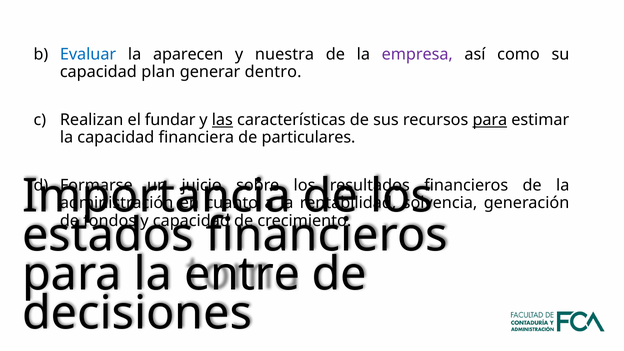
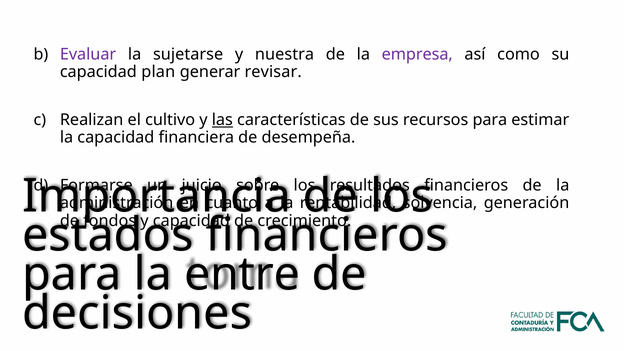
Evaluar colour: blue -> purple (88, 54)
aparecen: aparecen -> sujetarse (188, 54)
dentro: dentro -> revisar (273, 72)
fundar: fundar -> cultivo (170, 120)
para underline: present -> none (490, 120)
particulares: particulares -> desempeña (309, 137)
